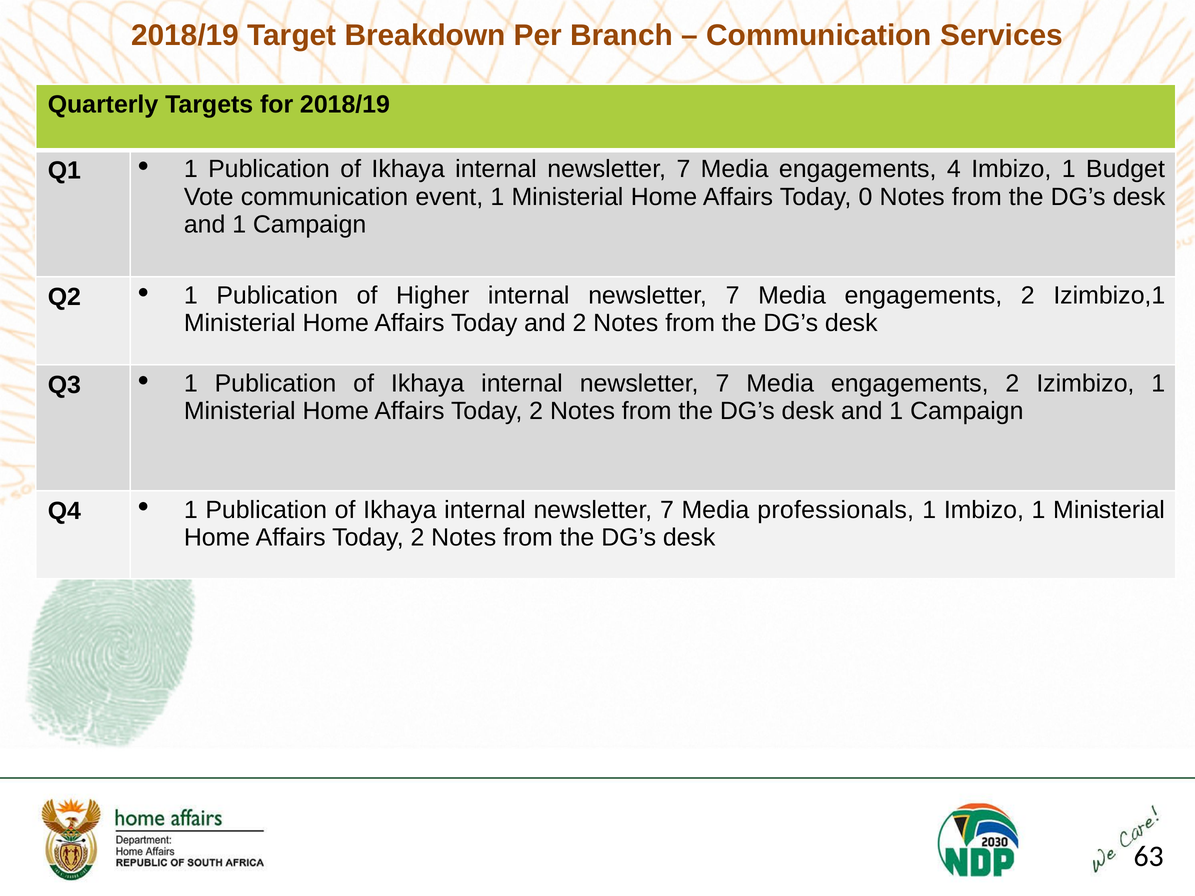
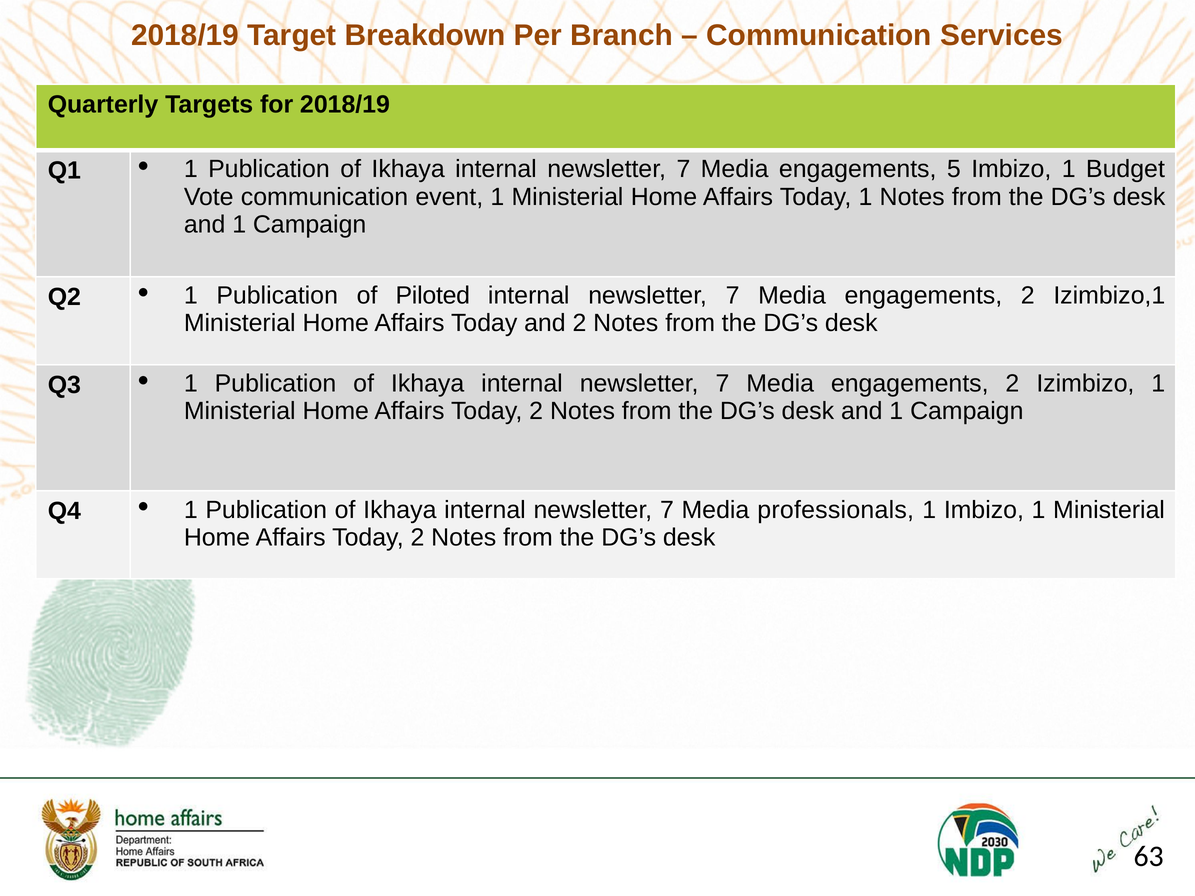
4: 4 -> 5 (954, 169)
Today 0: 0 -> 1 (866, 197)
Higher: Higher -> Piloted (433, 296)
